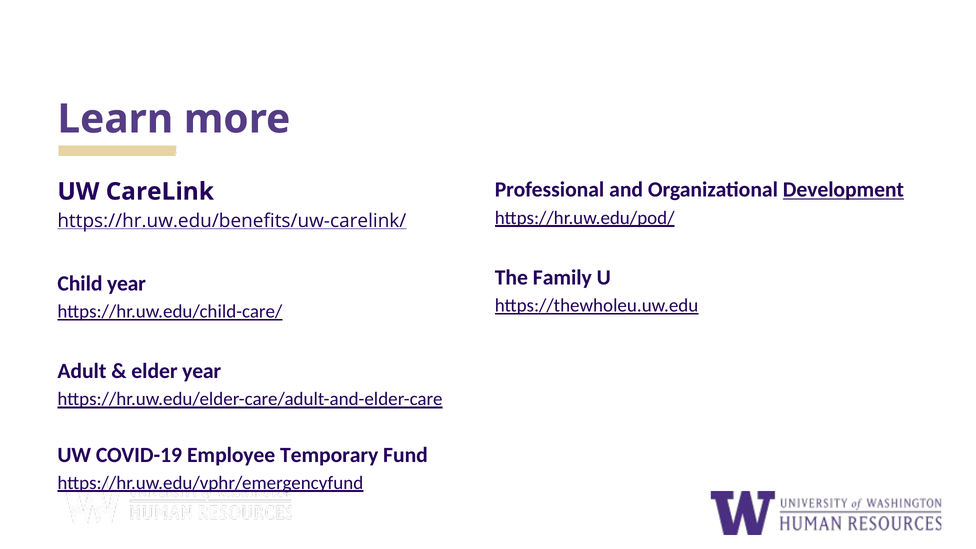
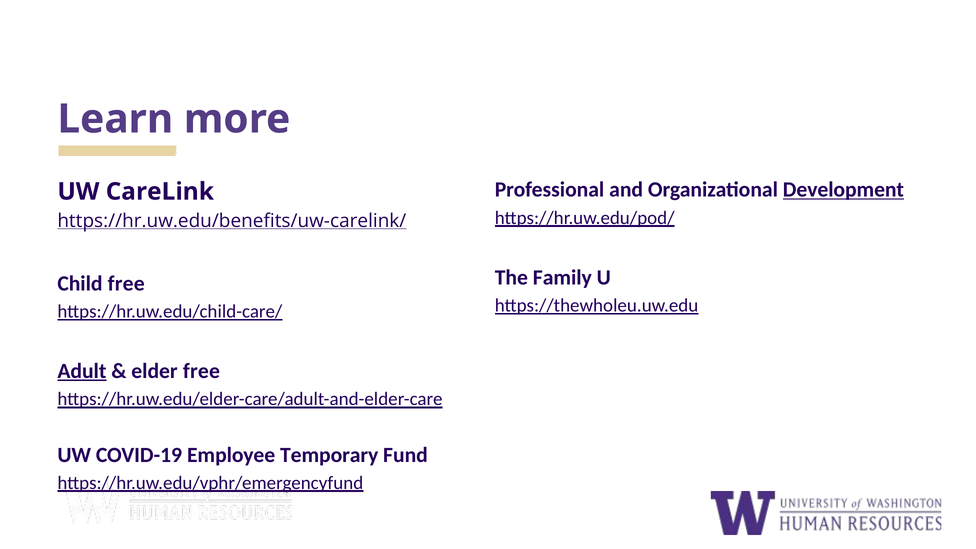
Child year: year -> free (126, 283)
Adult underline: none -> present (82, 371)
elder year: year -> free (201, 371)
